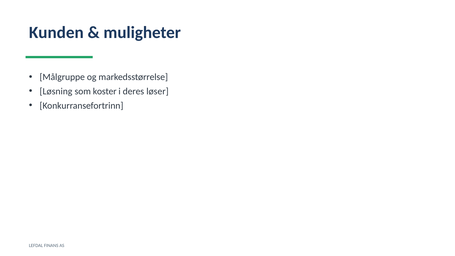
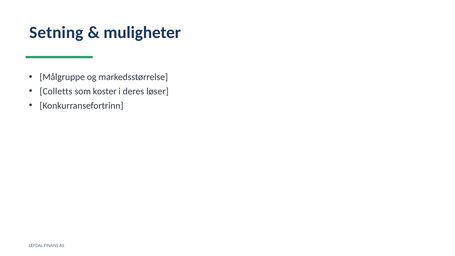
Kunden: Kunden -> Setning (56, 32)
Løsning: Løsning -> Colletts (56, 91)
